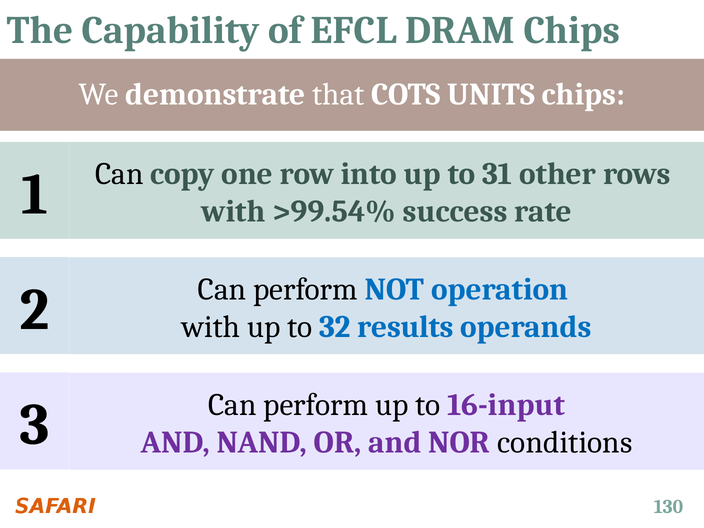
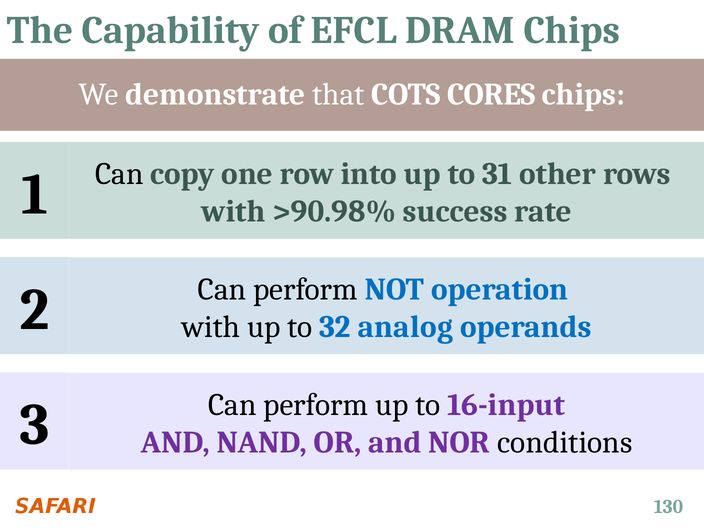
UNITS: UNITS -> CORES (491, 95)
>99.54%: >99.54% -> >90.98% (334, 211)
results: results -> analog (405, 327)
